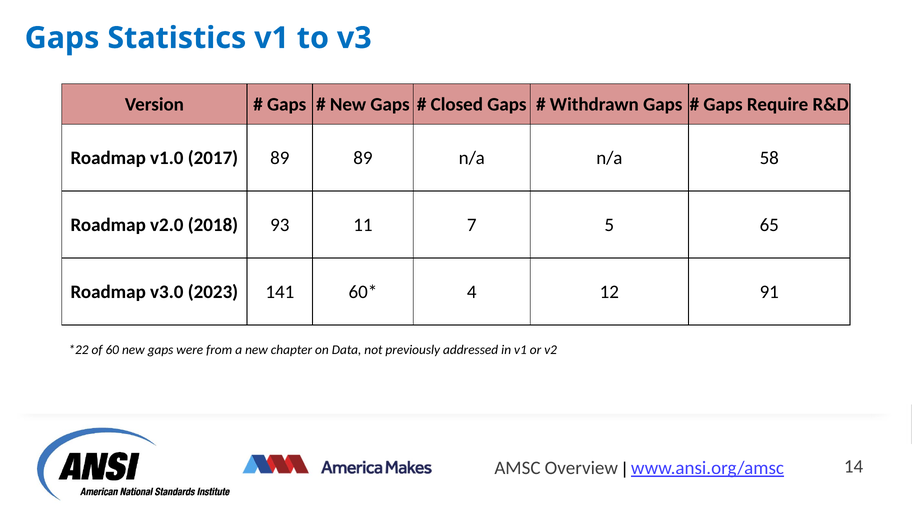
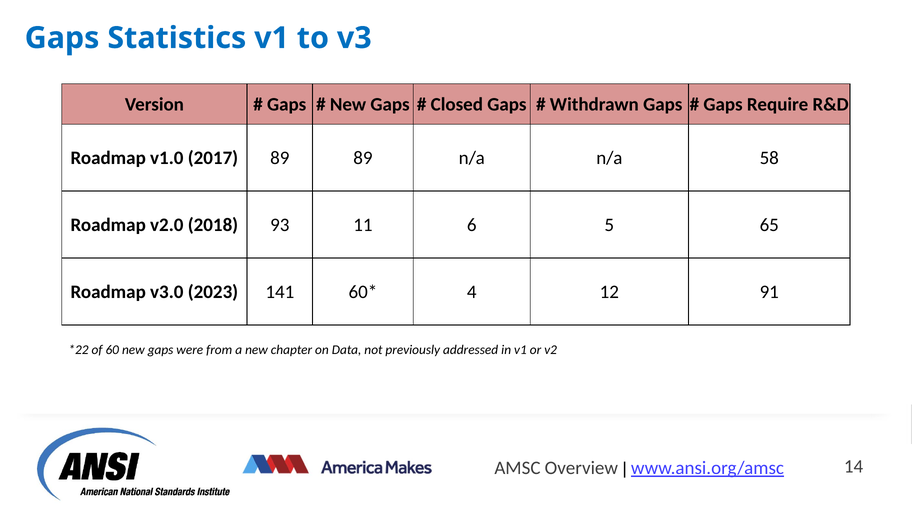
7: 7 -> 6 (472, 225)
